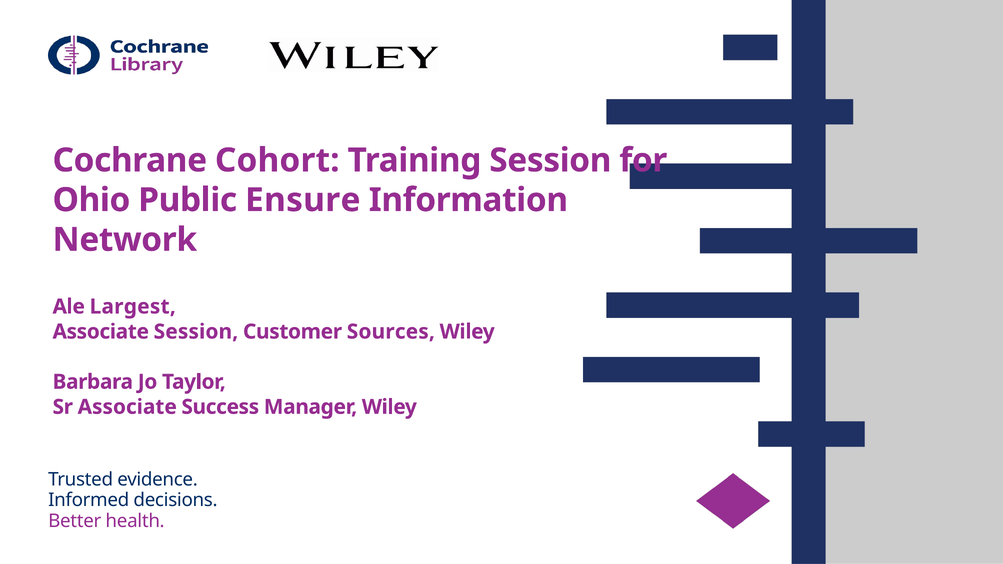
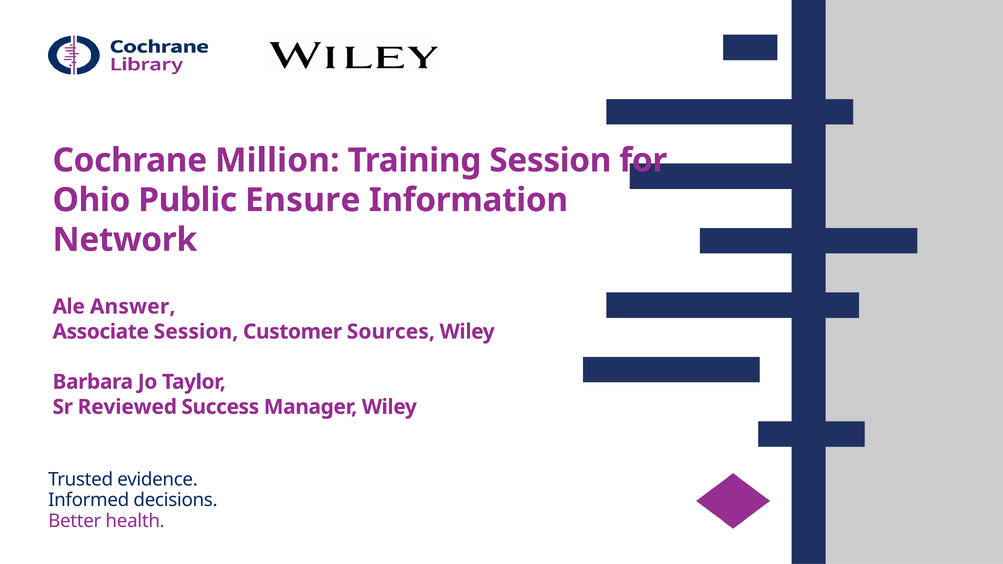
Cohort: Cohort -> Million (277, 160)
Largest: Largest -> Answer (133, 307)
Sr Associate: Associate -> Reviewed (127, 407)
